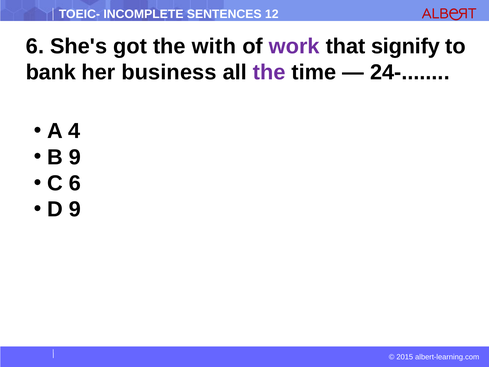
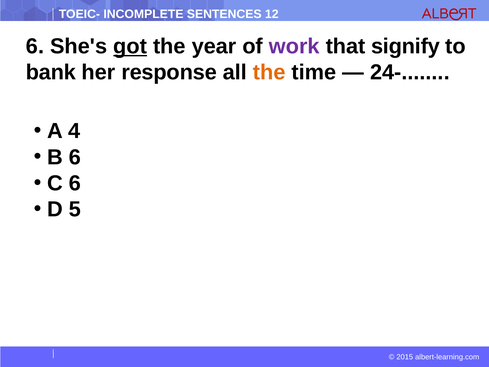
got underline: none -> present (130, 46)
with: with -> year (214, 46)
business: business -> response (169, 72)
the colour: purple -> orange (269, 72)
B 9: 9 -> 6 (75, 157)
D 9: 9 -> 5 (75, 209)
